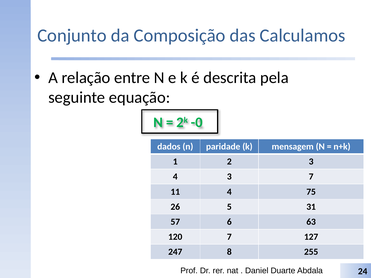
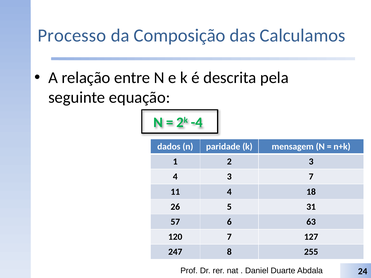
Conjunto: Conjunto -> Processo (72, 36)
-0: -0 -> -4 (197, 123)
75: 75 -> 18 (311, 192)
